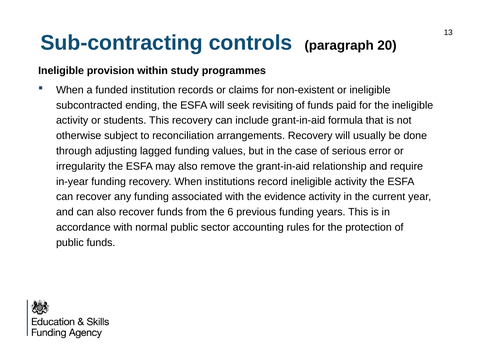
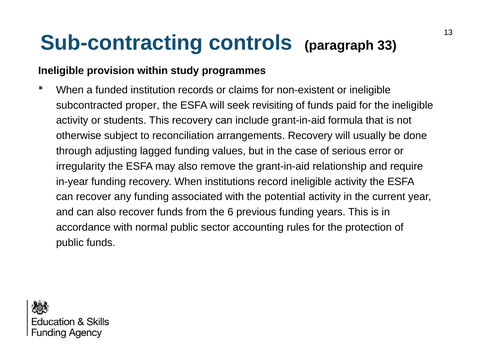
20: 20 -> 33 (387, 46)
ending: ending -> proper (143, 105)
evidence: evidence -> potential (285, 197)
